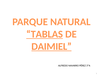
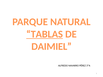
DAIMIEL underline: present -> none (52, 47)
